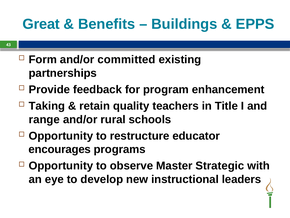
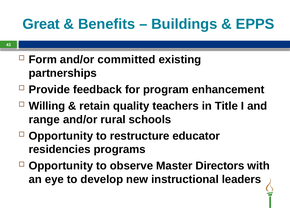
Taking: Taking -> Willing (47, 106)
encourages: encourages -> residencies (60, 149)
Strategic: Strategic -> Directors (220, 165)
